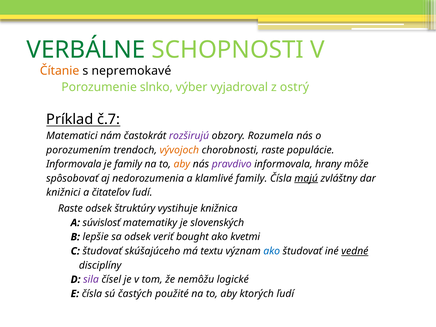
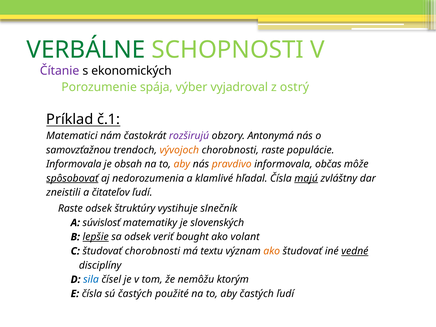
Čítanie colour: orange -> purple (60, 71)
nepremokavé: nepremokavé -> ekonomických (132, 71)
slnko: slnko -> spája (156, 87)
č.7: č.7 -> č.1 (109, 119)
Rozumela: Rozumela -> Antonymá (271, 136)
porozumením: porozumením -> samovzťažnou (79, 150)
je family: family -> obsah (128, 164)
pravdivo colour: purple -> orange (232, 164)
hrany: hrany -> občas (328, 164)
spôsobovať underline: none -> present (72, 178)
klamlivé family: family -> hľadal (252, 178)
knižnici: knižnici -> zneistili (63, 193)
knižnica: knižnica -> slnečník (219, 209)
lepšie underline: none -> present (96, 237)
kvetmi: kvetmi -> volant (245, 237)
študovať skúšajúceho: skúšajúceho -> chorobnosti (152, 251)
ako colour: blue -> orange (272, 251)
sila colour: purple -> blue (91, 280)
logické: logické -> ktorým (233, 280)
aby ktorých: ktorých -> častých (257, 294)
